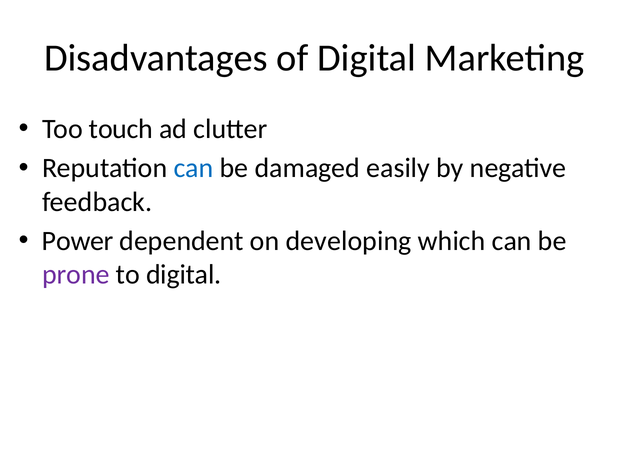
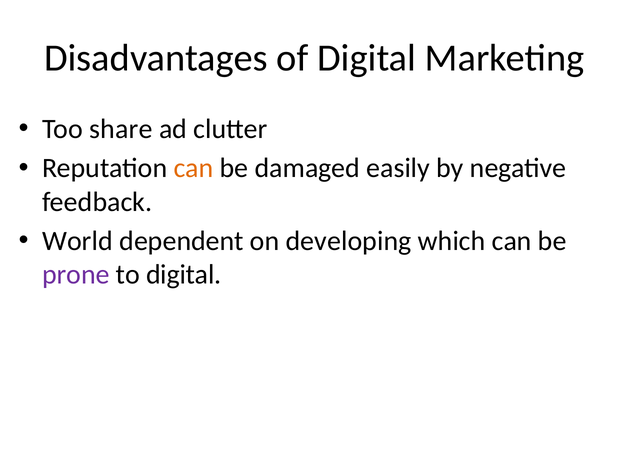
touch: touch -> share (121, 129)
can colour: blue -> orange (194, 168)
Power: Power -> World (78, 241)
